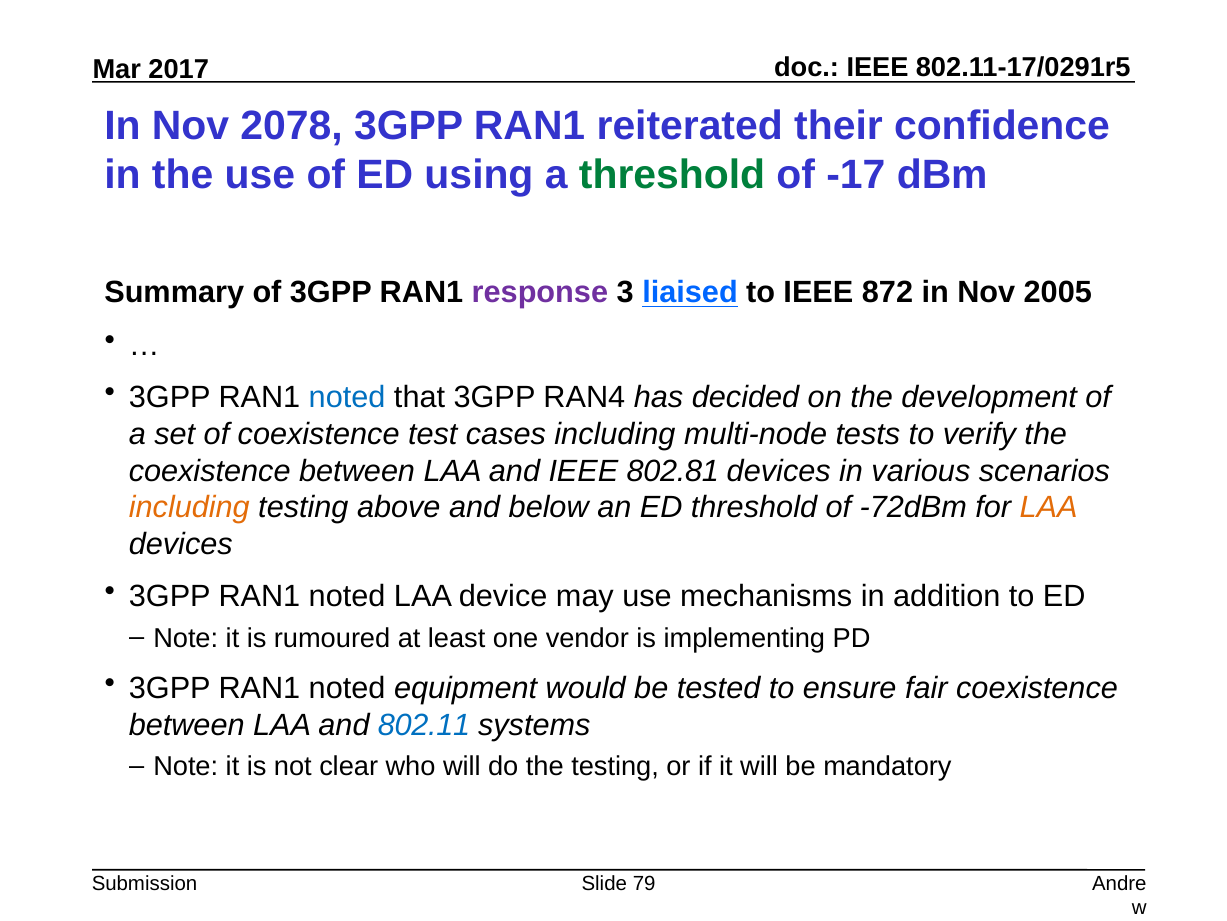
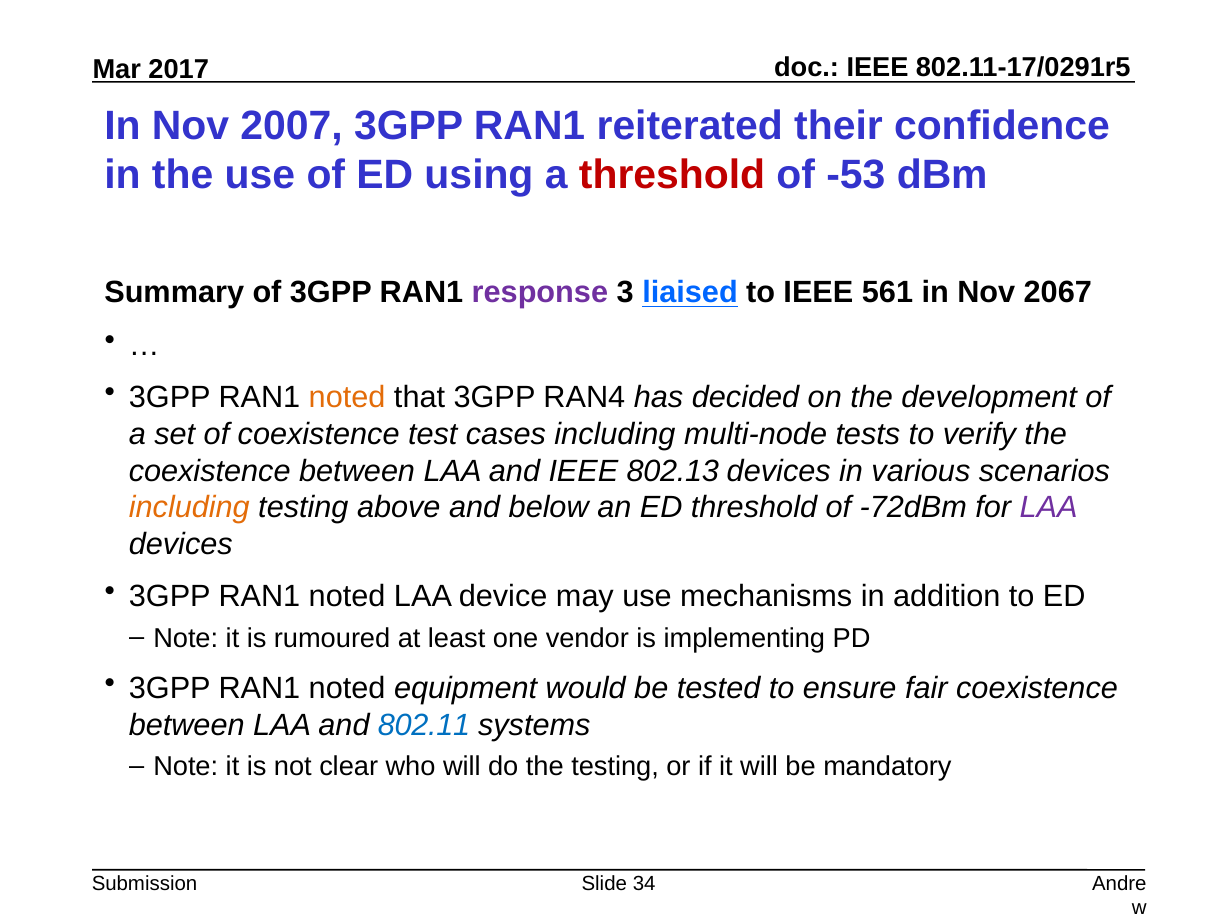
2078: 2078 -> 2007 (292, 126)
threshold colour: green -> red (672, 175)
-17: -17 -> -53 (856, 175)
872: 872 -> 561 (888, 293)
2005: 2005 -> 2067 (1058, 293)
noted colour: blue -> orange (347, 397)
802.81: 802.81 -> 802.13 (673, 471)
LAA colour: orange -> purple (1049, 507)
79: 79 -> 34 (644, 883)
